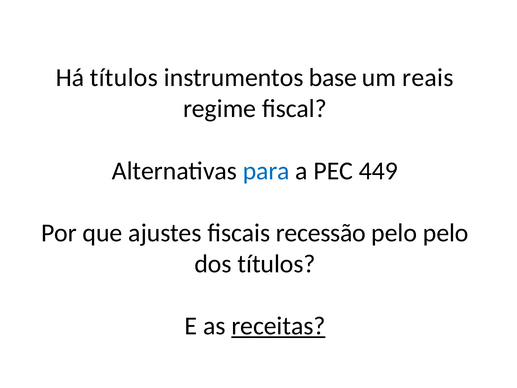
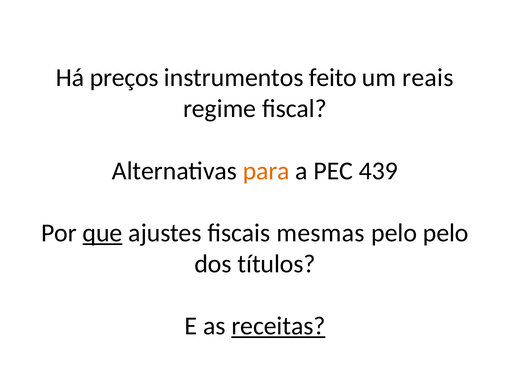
Há títulos: títulos -> preços (124, 78)
base: base -> feito (333, 78)
para colour: blue -> orange (266, 171)
449: 449 -> 439 (378, 171)
que underline: none -> present (102, 233)
recessão: recessão -> mesmas (321, 233)
